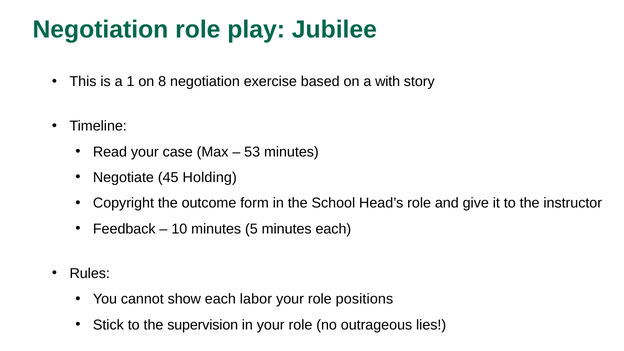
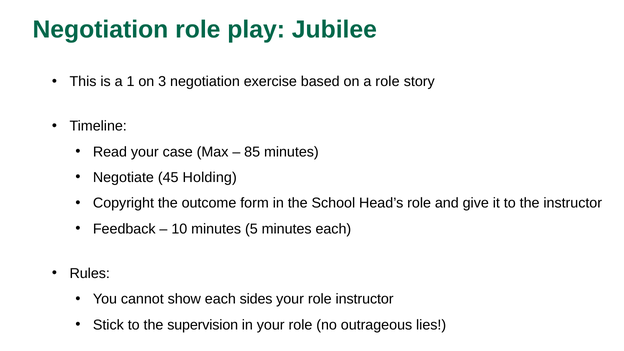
8: 8 -> 3 (162, 82)
a with: with -> role (387, 82)
53: 53 -> 85 (252, 152)
labor: labor -> sides (256, 299)
role positions: positions -> instructor (365, 299)
